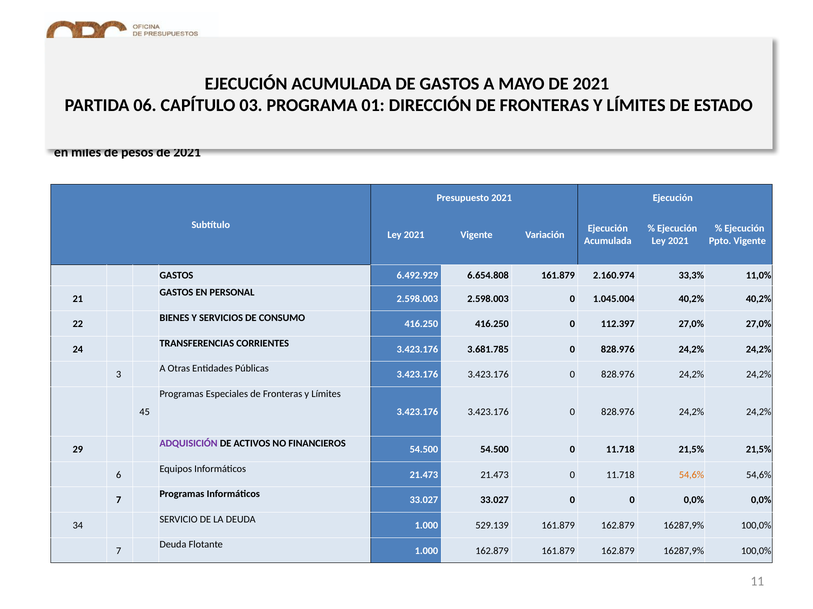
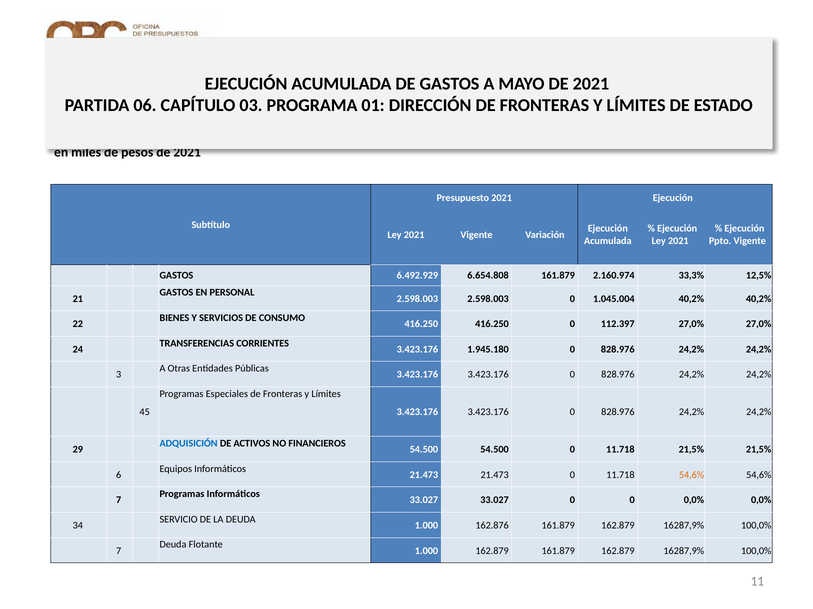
11,0%: 11,0% -> 12,5% (759, 276)
3.681.785: 3.681.785 -> 1.945.180 (488, 350)
ADQUISICIÓN colour: purple -> blue (189, 444)
529.139: 529.139 -> 162.876 (492, 526)
